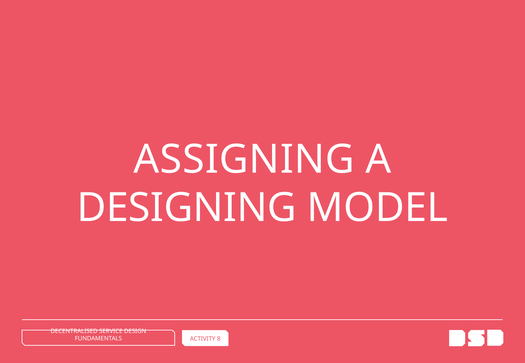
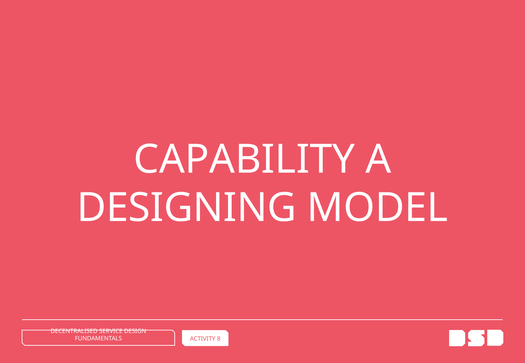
ASSIGNING: ASSIGNING -> CAPABILITY (244, 160)
